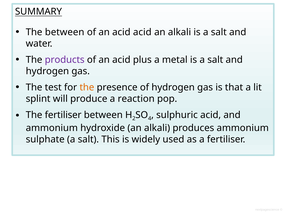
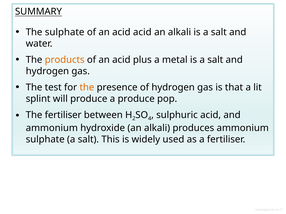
The between: between -> sulphate (65, 32)
products colour: purple -> orange (65, 60)
a reaction: reaction -> produce (136, 99)
